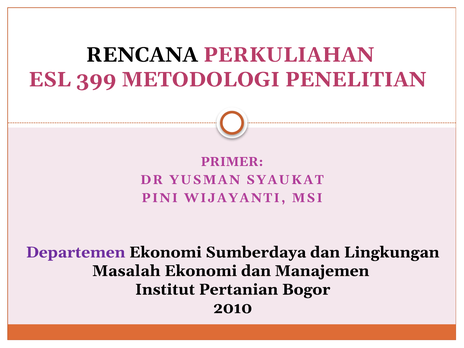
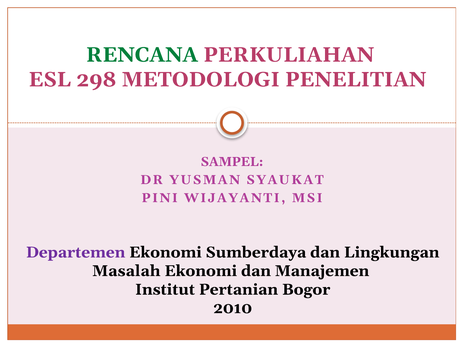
RENCANA colour: black -> green (142, 55)
399: 399 -> 298 (96, 80)
PRIMER: PRIMER -> SAMPEL (232, 162)
